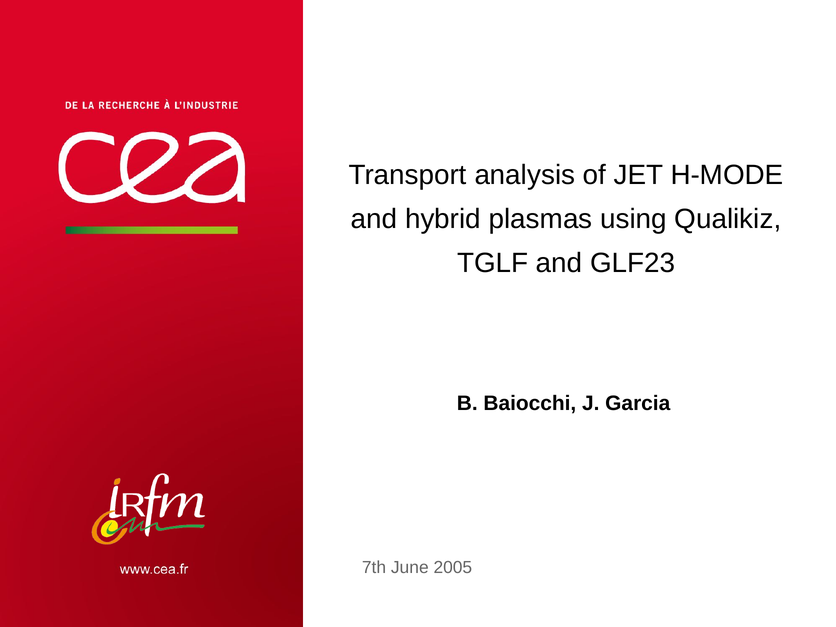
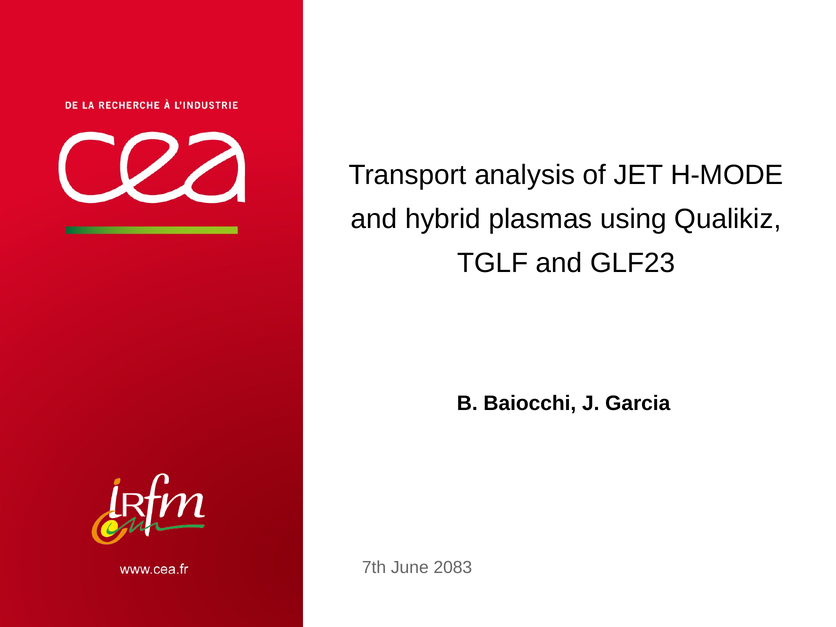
2005: 2005 -> 2083 (453, 568)
